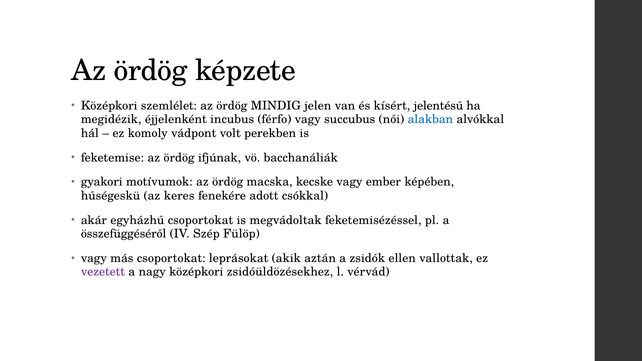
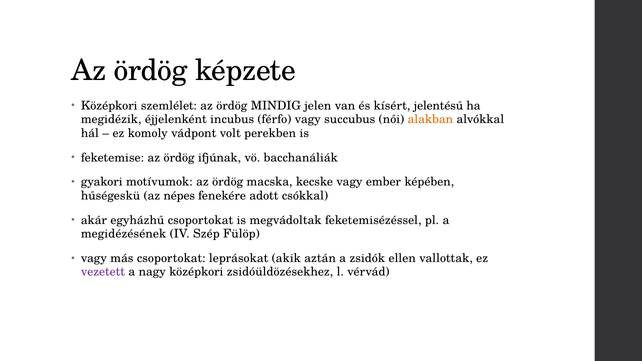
alakban colour: blue -> orange (430, 119)
keres: keres -> népes (179, 196)
összefüggéséről: összefüggéséről -> megidézésének (124, 234)
